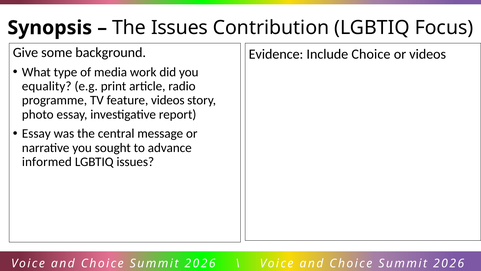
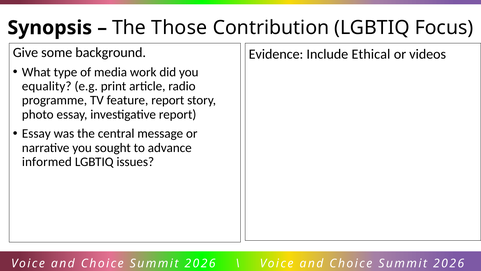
The Issues: Issues -> Those (179, 28)
Include Choice: Choice -> Ethical (371, 54)
feature videos: videos -> report (168, 100)
